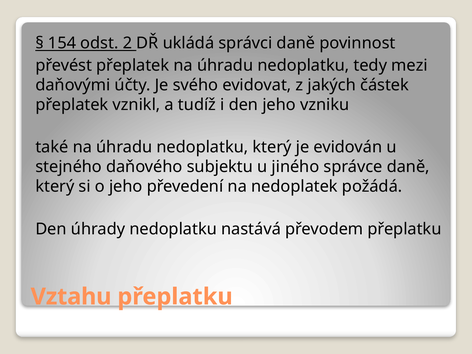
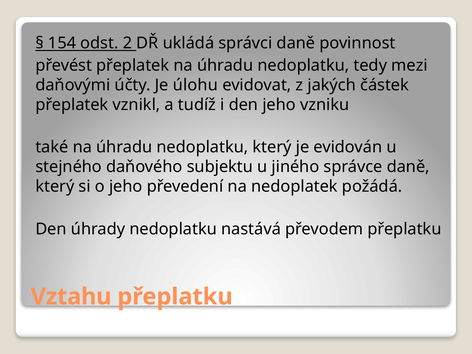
svého: svého -> úlohu (195, 85)
